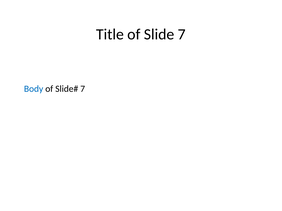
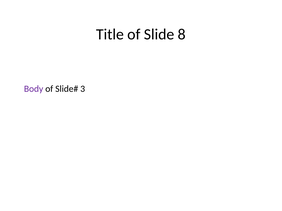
Slide 7: 7 -> 8 (182, 34)
Body colour: blue -> purple (34, 89)
7: 7 -> 3 (83, 89)
